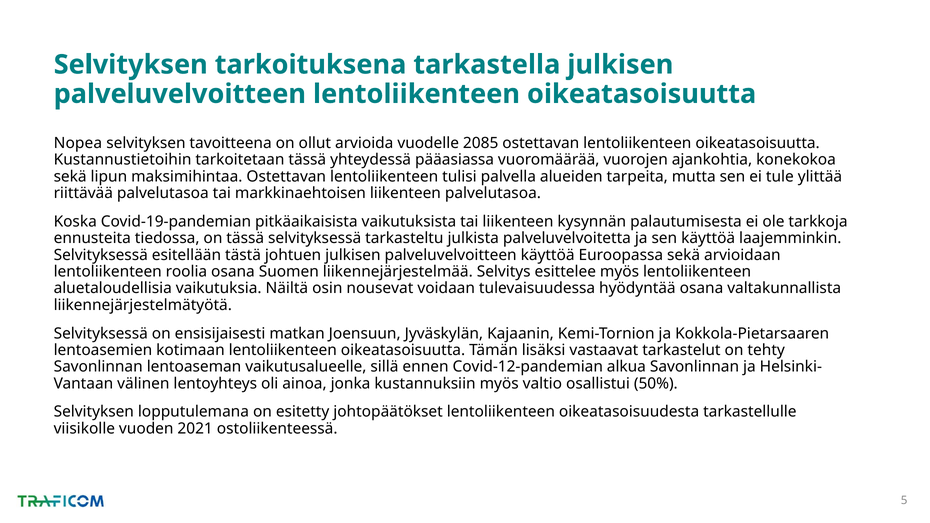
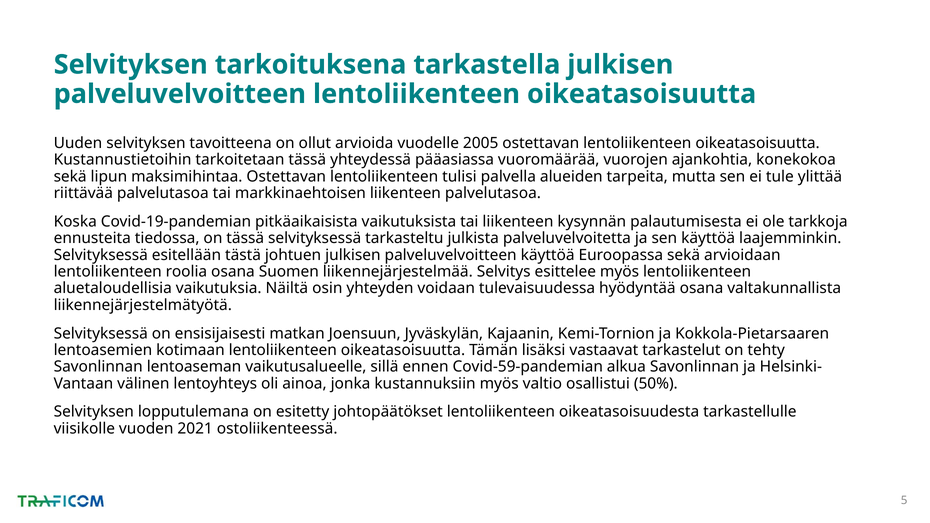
Nopea: Nopea -> Uuden (78, 143)
2085: 2085 -> 2005 (481, 143)
nousevat: nousevat -> yhteyden (380, 288)
Covid-12-pandemian: Covid-12-pandemian -> Covid-59-pandemian (528, 367)
